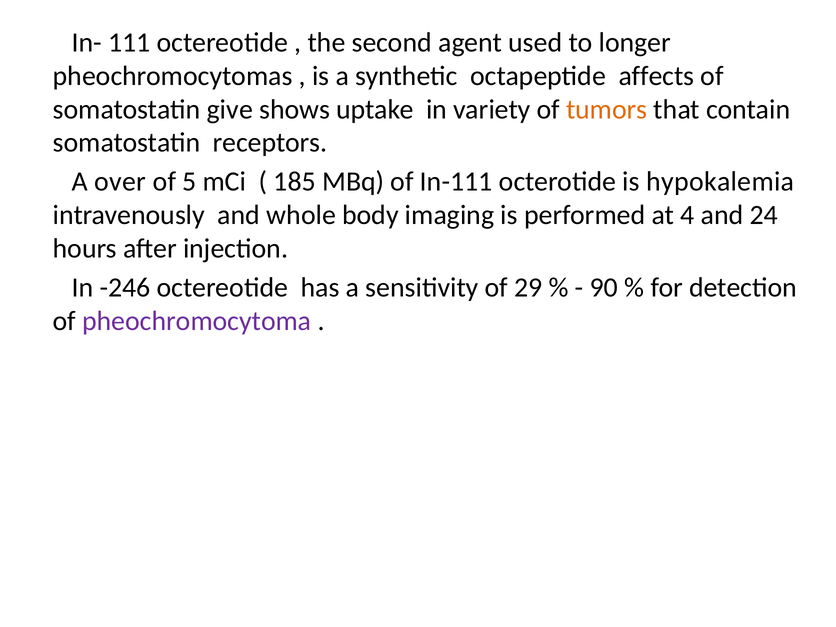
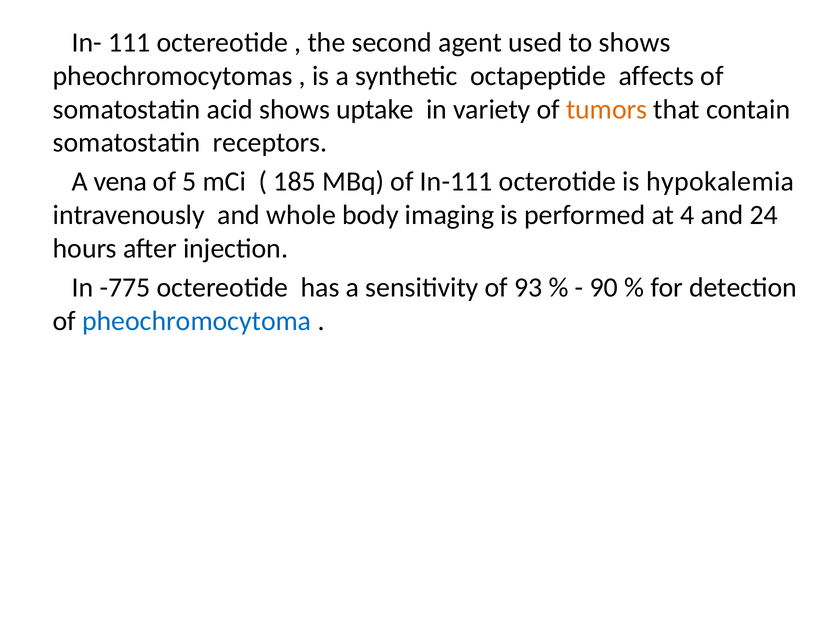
to longer: longer -> shows (635, 42)
give: give -> acid (230, 109)
over: over -> vena (120, 182)
-246: -246 -> -775 (125, 288)
29: 29 -> 93 (528, 288)
pheochromocytoma colour: purple -> blue (197, 321)
